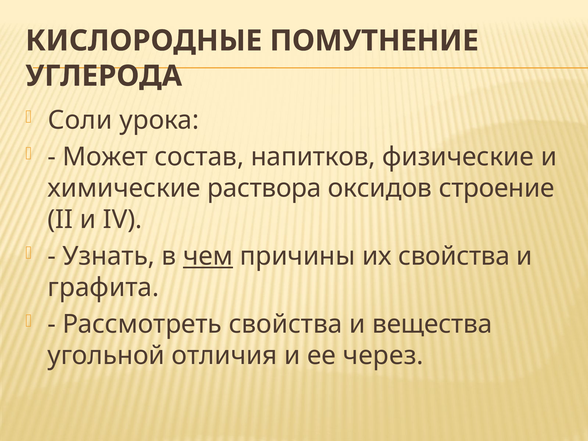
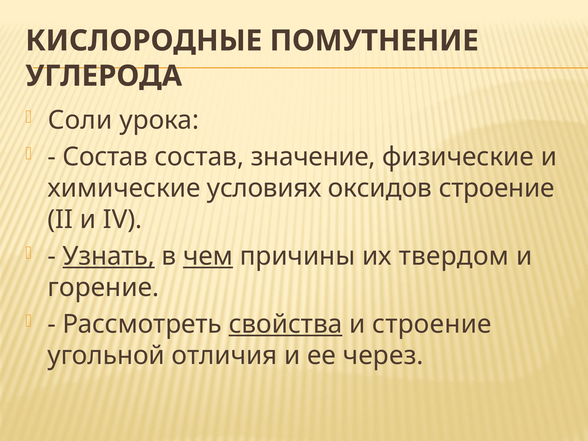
Может: Может -> Состав (105, 157)
напитков: напитков -> значение (313, 157)
раствора: раствора -> условиях (264, 188)
Узнать underline: none -> present (109, 256)
их свойства: свойства -> твердом (454, 256)
графита: графита -> горение (103, 288)
свойства underline: none -> present (286, 324)
и вещества: вещества -> строение (432, 324)
